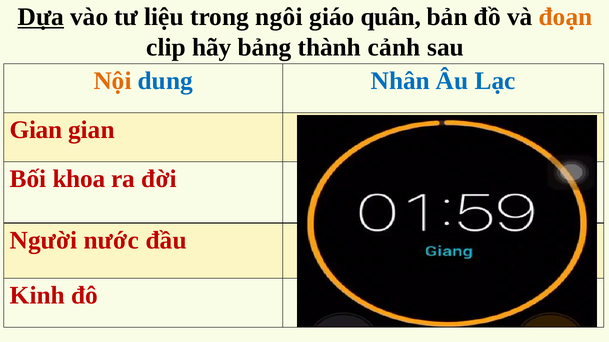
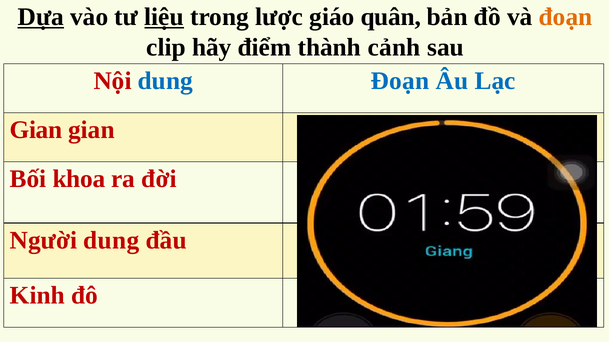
liệu underline: none -> present (164, 17)
ngôi: ngôi -> lược (279, 17)
bảng: bảng -> điểm (265, 47)
Nội colour: orange -> red (113, 81)
dung Nhân: Nhân -> Đoạn (400, 81)
Người nước: nước -> dung (111, 241)
